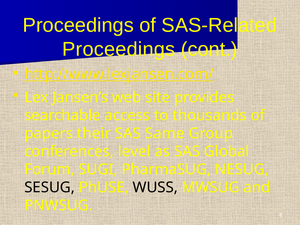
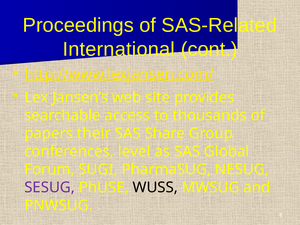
Proceedings: Proceedings -> International (119, 49)
Same: Same -> Share (165, 133)
SESUG colour: black -> purple (50, 187)
